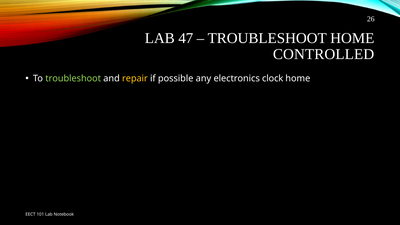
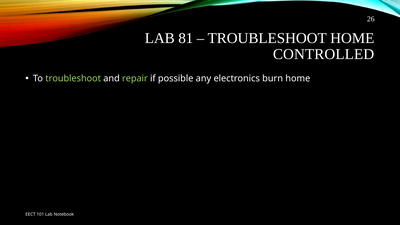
47: 47 -> 81 (186, 38)
repair colour: yellow -> light green (135, 78)
clock: clock -> burn (273, 78)
